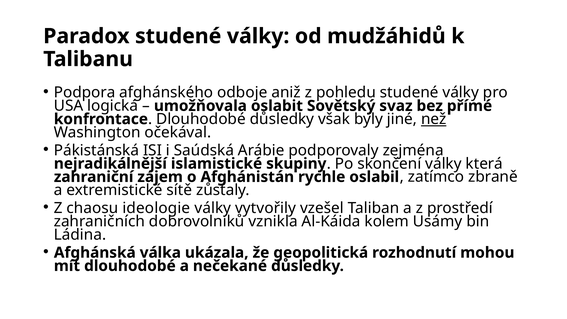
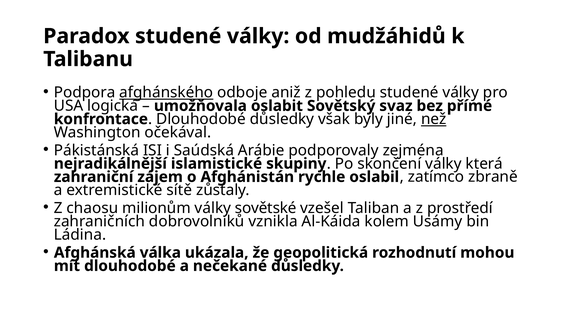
afghánského underline: none -> present (166, 93)
ideologie: ideologie -> milionům (156, 208)
vytvořily: vytvořily -> sovětské (266, 208)
